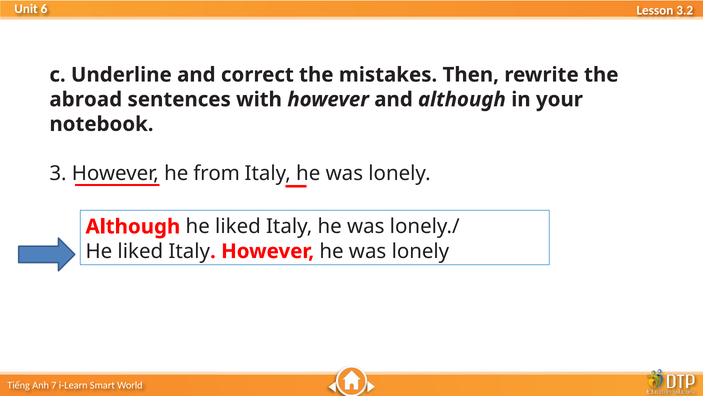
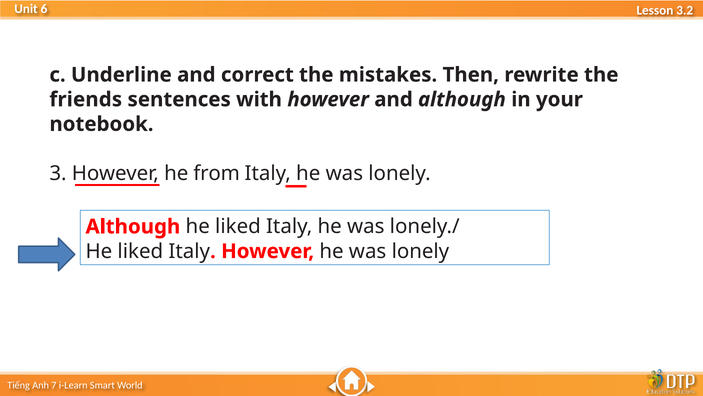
abroad: abroad -> friends (86, 99)
